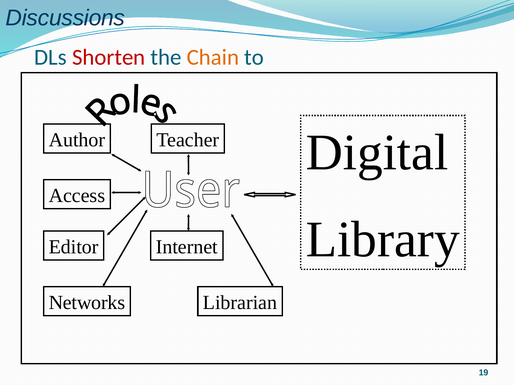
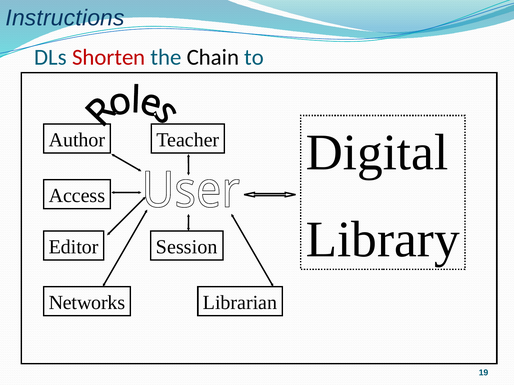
Discussions: Discussions -> Instructions (65, 18)
Chain colour: orange -> black (213, 57)
Internet: Internet -> Session (187, 247)
